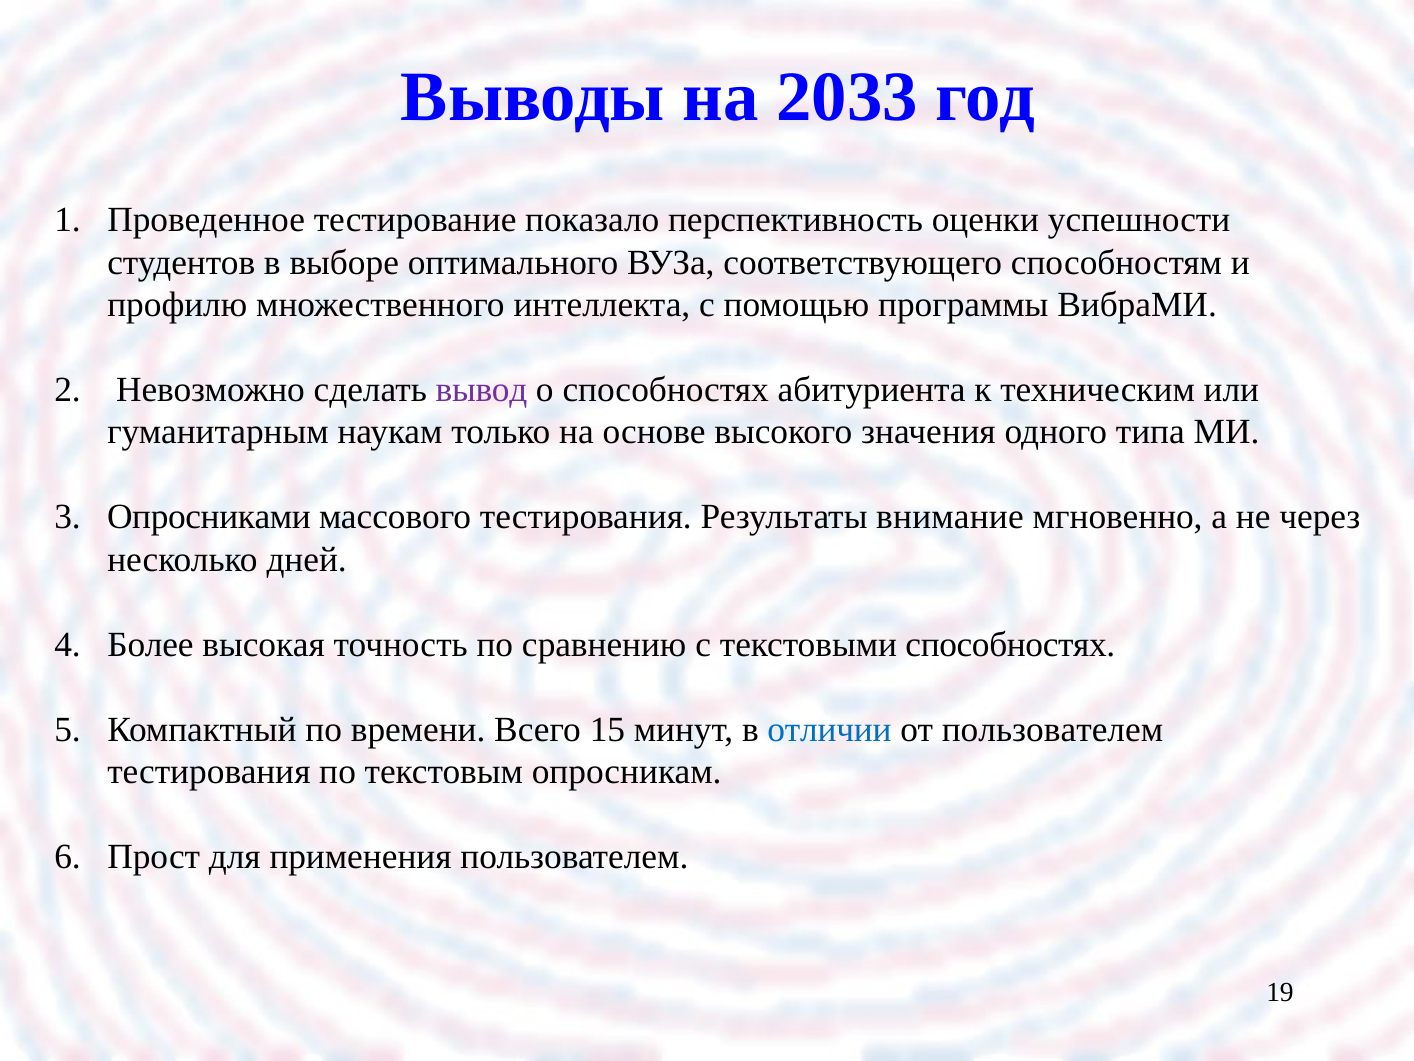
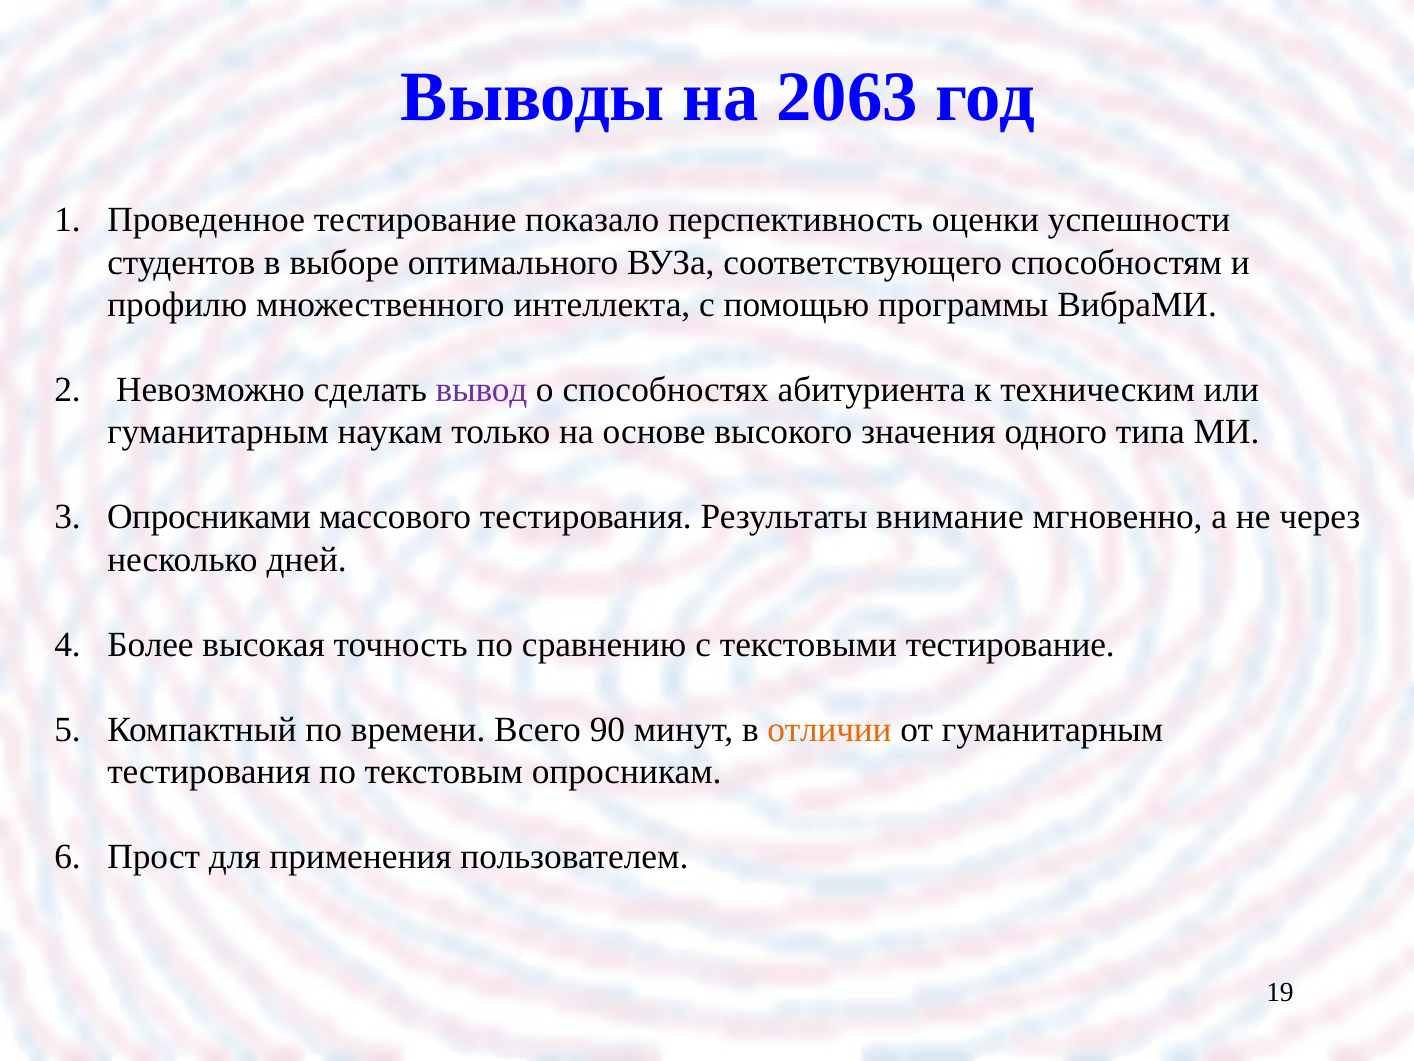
2033: 2033 -> 2063 (847, 97)
текстовыми способностях: способностях -> тестирование (1010, 644)
15: 15 -> 90 (607, 729)
отличии colour: blue -> orange (830, 729)
от пользователем: пользователем -> гуманитарным (1052, 729)
